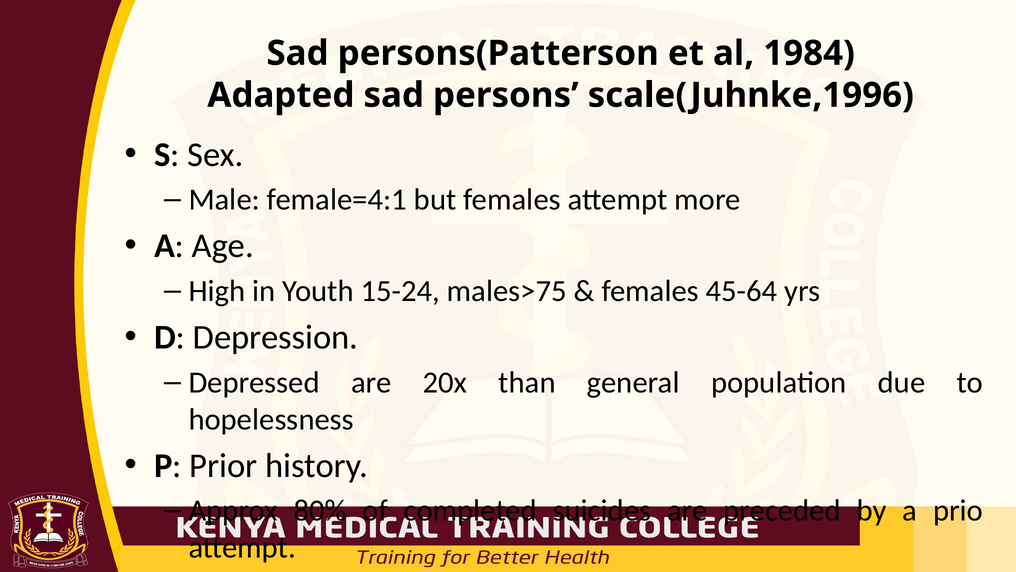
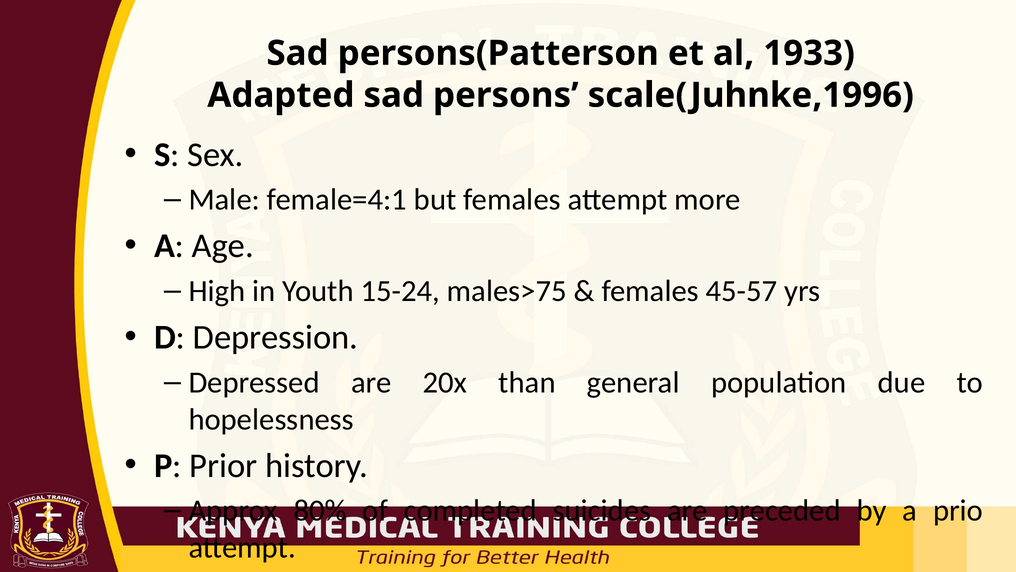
1984: 1984 -> 1933 (809, 53)
45-64: 45-64 -> 45-57 (742, 291)
